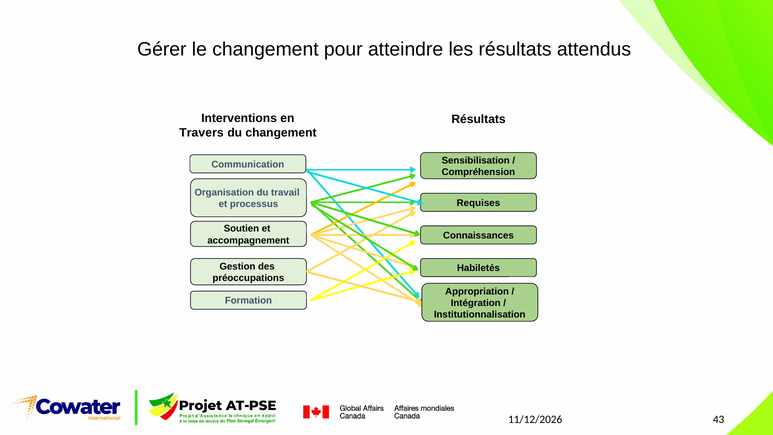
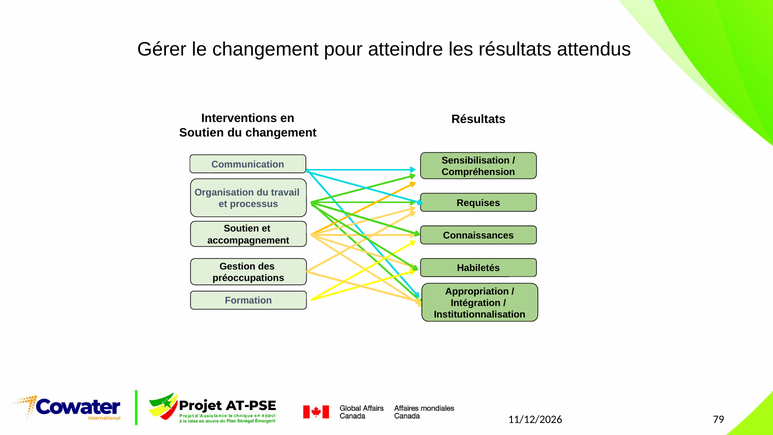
Travers: Travers -> Soutien (202, 133)
43: 43 -> 79 (719, 420)
